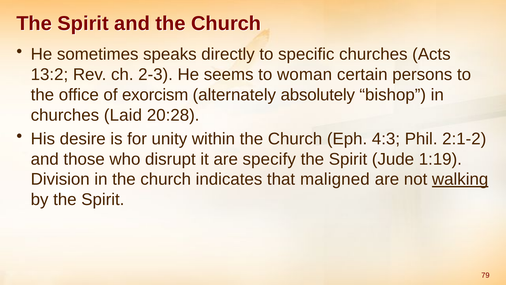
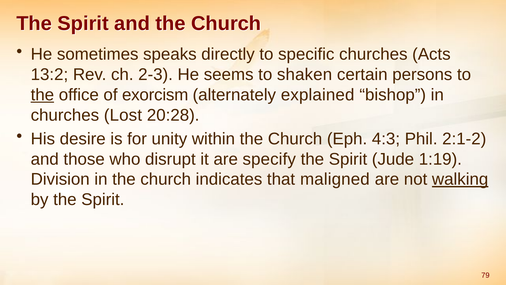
woman: woman -> shaken (305, 75)
the underline: none -> present (42, 95)
absolutely: absolutely -> explained (318, 95)
Laid: Laid -> Lost (123, 115)
